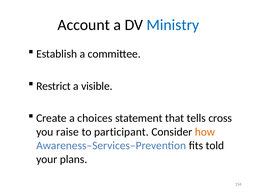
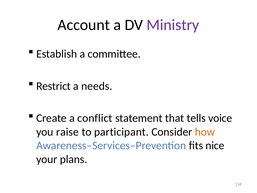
Ministry colour: blue -> purple (173, 25)
visible: visible -> needs (97, 86)
choices: choices -> conflict (95, 118)
cross: cross -> voice (220, 118)
told: told -> nice (215, 145)
